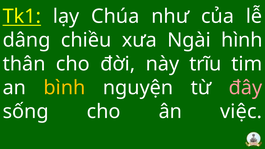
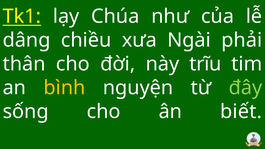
hình: hình -> phải (242, 40)
đây colour: pink -> light green (245, 88)
việc: việc -> biết (241, 112)
